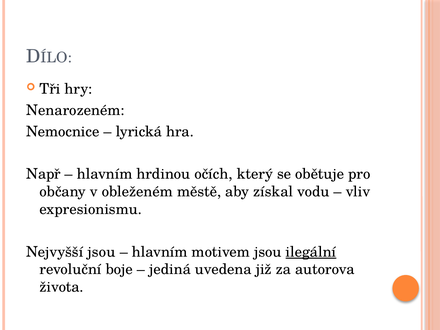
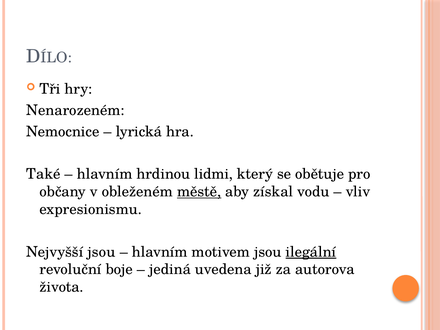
Např: Např -> Také (43, 174)
očích: očích -> lidmi (214, 174)
městě underline: none -> present (199, 192)
